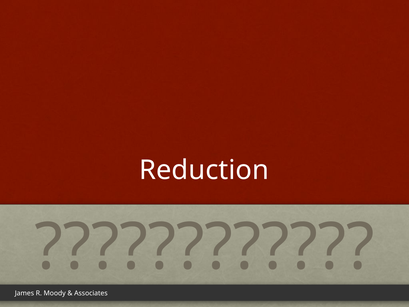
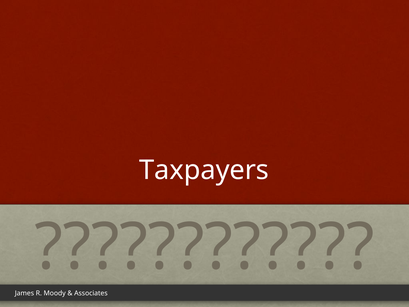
Reduction: Reduction -> Taxpayers (204, 170)
